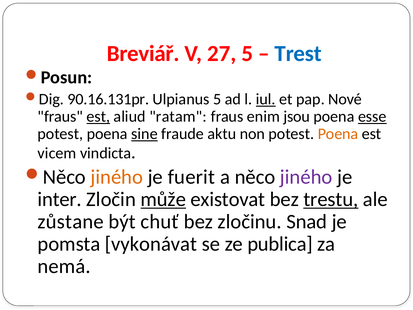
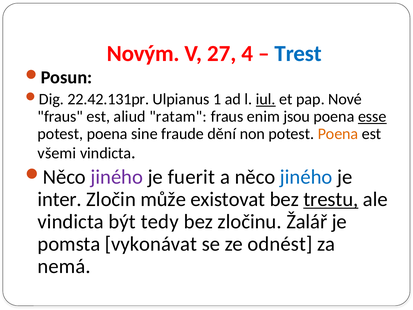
Breviář: Breviář -> Novým (143, 54)
27 5: 5 -> 4 (247, 54)
90.16.131pr: 90.16.131pr -> 22.42.131pr (108, 99)
Ulpianus 5: 5 -> 1 (217, 99)
est underline: present -> none (98, 117)
sine underline: present -> none (144, 134)
aktu: aktu -> dění (222, 134)
vicem: vicem -> všemi (57, 153)
jiného colour: orange -> purple (117, 177)
jiného colour: purple -> blue (306, 177)
může underline: present -> none (163, 199)
zůstane: zůstane -> vindicta (71, 221)
chuť: chuť -> tedy (160, 221)
Snad: Snad -> Žalář (307, 221)
publica: publica -> odnést (280, 244)
